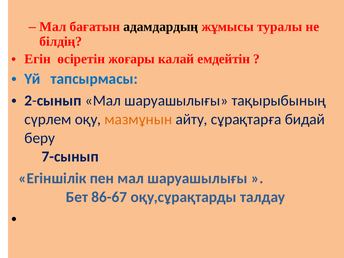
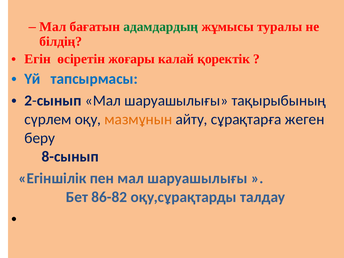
адамдардың colour: black -> green (161, 27)
емдейтін: емдейтін -> қоректік (224, 59)
бидай: бидай -> жеген (305, 119)
7-сынып: 7-сынып -> 8-сынып (70, 157)
86-67: 86-67 -> 86-82 (109, 197)
